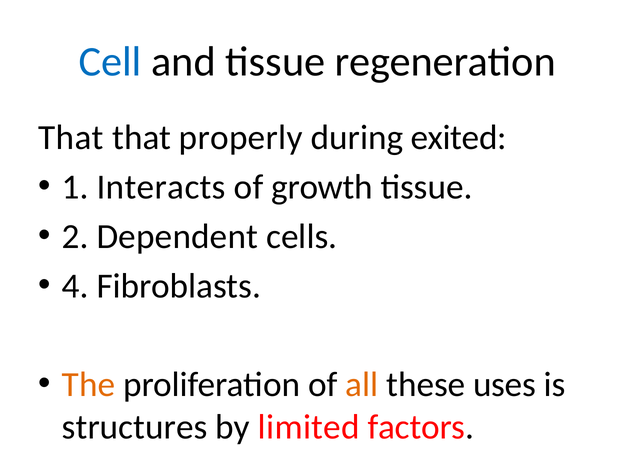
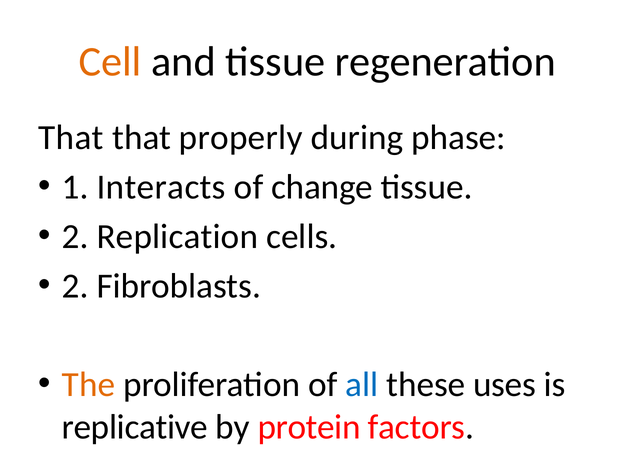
Cell colour: blue -> orange (110, 62)
exited: exited -> phase (458, 138)
growth: growth -> change (322, 187)
Dependent: Dependent -> Replication (177, 237)
4: 4 -> 2 (75, 286)
all colour: orange -> blue (362, 385)
structures: structures -> replicative (135, 427)
limited: limited -> protein (309, 427)
